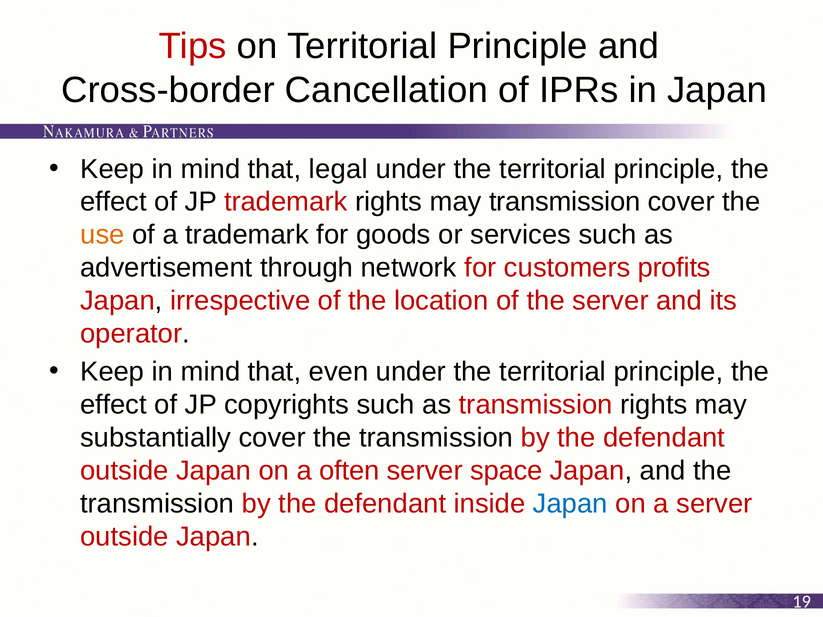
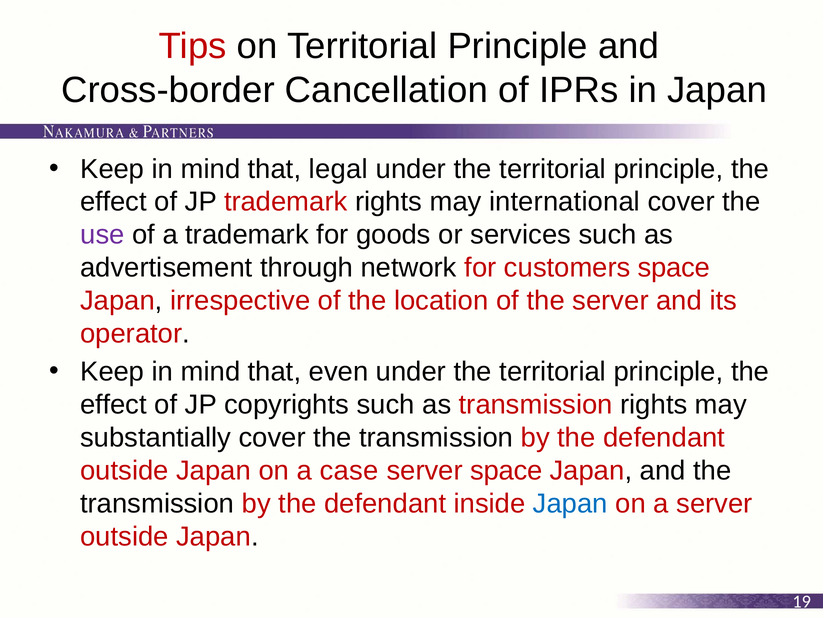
may transmission: transmission -> international (565, 202)
use colour: orange -> purple (102, 235)
customers profits: profits -> space (674, 268)
often: often -> case (349, 471)
